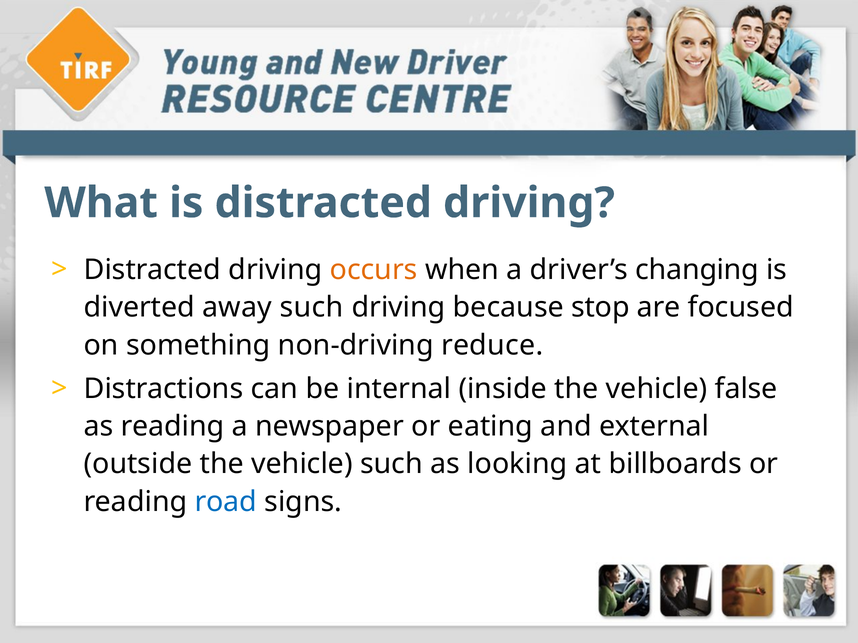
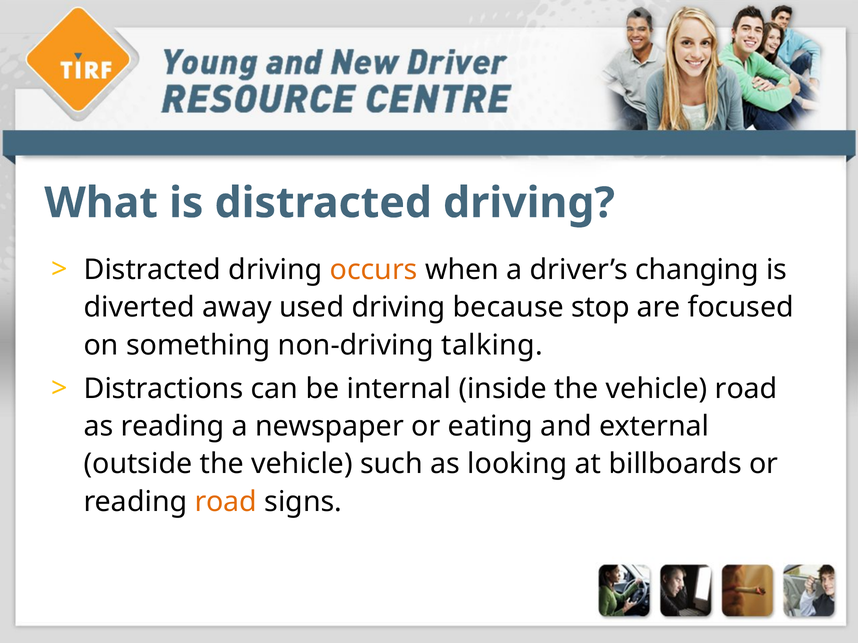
away such: such -> used (312, 308)
reduce: reduce -> talking (492, 345)
vehicle false: false -> road (746, 389)
road colour: blue -> orange (226, 502)
